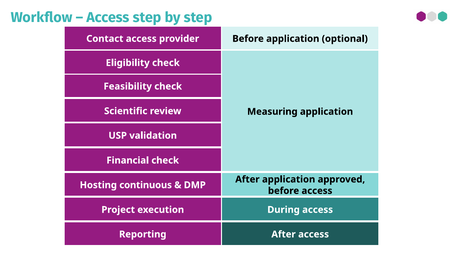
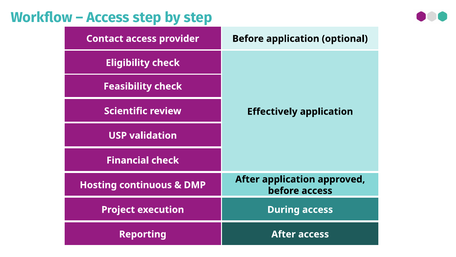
Measuring: Measuring -> Effectively (272, 111)
